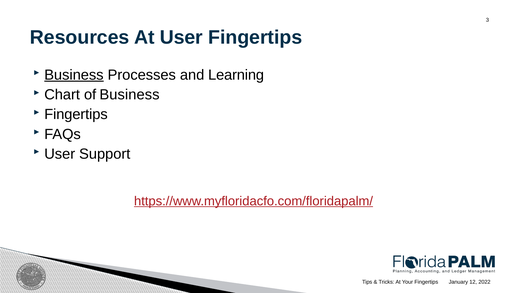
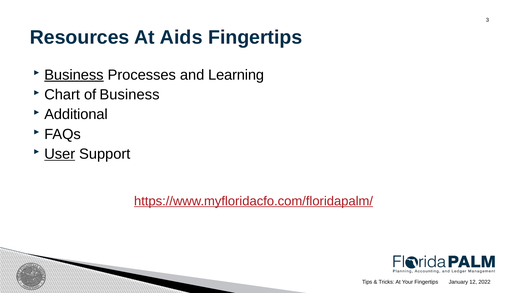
At User: User -> Aids (181, 37)
Fingertips: Fingertips -> Additional (76, 114)
User underline: none -> present (60, 154)
